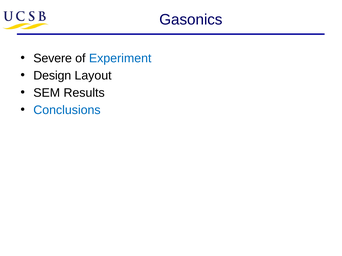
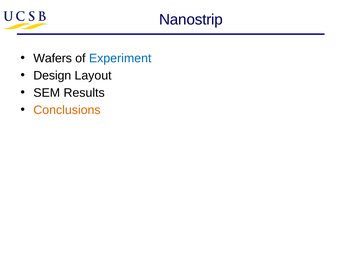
Gasonics: Gasonics -> Nanostrip (191, 20)
Severe: Severe -> Wafers (53, 58)
Conclusions colour: blue -> orange (67, 110)
